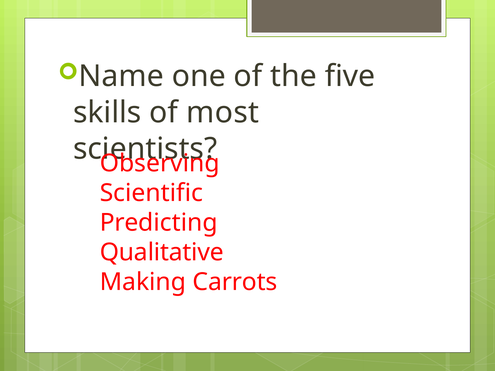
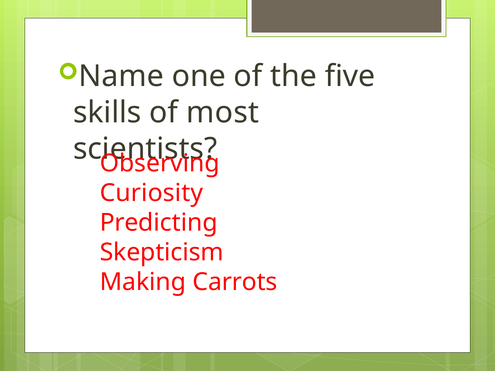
Scientific: Scientific -> Curiosity (151, 193)
Qualitative: Qualitative -> Skepticism (162, 252)
